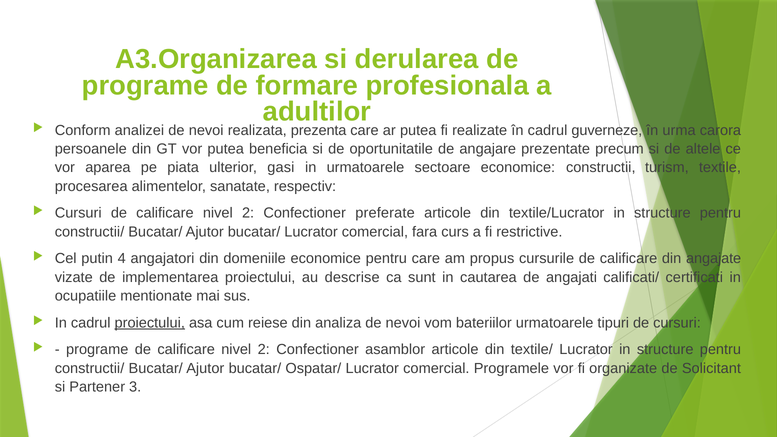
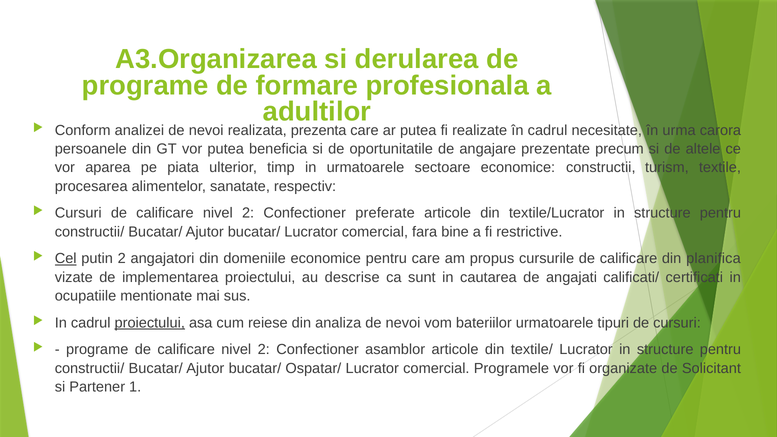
guverneze: guverneze -> necesitate (607, 130)
gasi: gasi -> timp (281, 168)
curs: curs -> bine (455, 232)
Cel underline: none -> present (66, 259)
putin 4: 4 -> 2 (122, 259)
angajate: angajate -> planifica (713, 259)
3: 3 -> 1 (135, 387)
